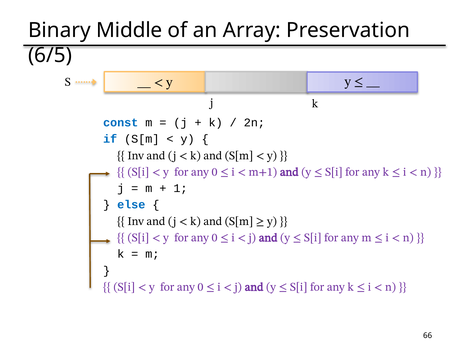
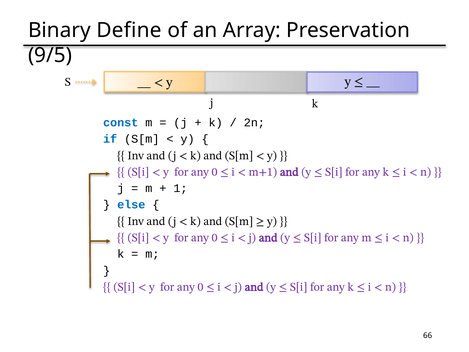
Middle: Middle -> Define (129, 30)
6/5: 6/5 -> 9/5 (50, 55)
